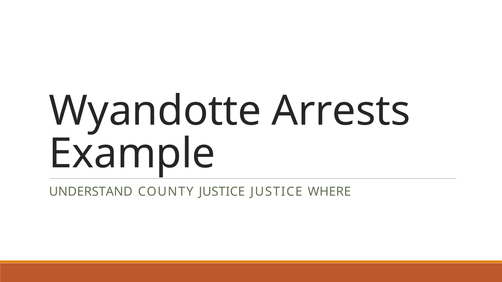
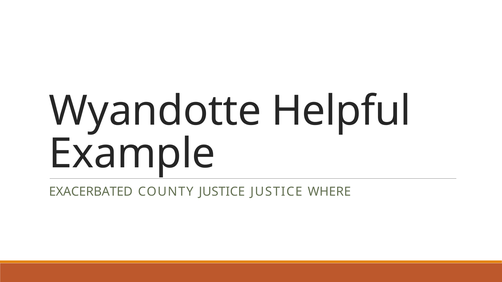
Arrests: Arrests -> Helpful (341, 111)
UNDERSTAND: UNDERSTAND -> EXACERBATED (91, 192)
